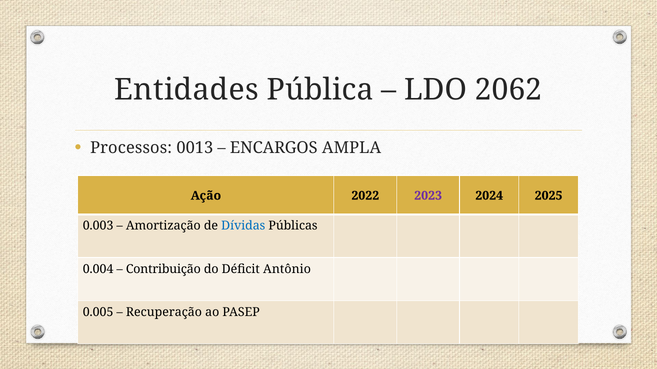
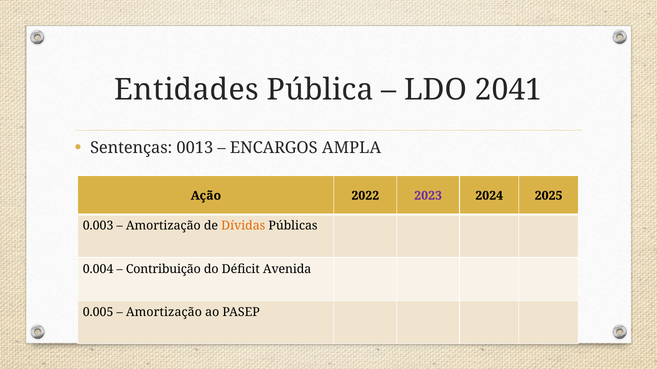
2062: 2062 -> 2041 (509, 90)
Processos: Processos -> Sentenças (131, 148)
Dívidas colour: blue -> orange (243, 226)
Antônio: Antônio -> Avenida (287, 269)
Recuperação: Recuperação -> Amortização (164, 313)
